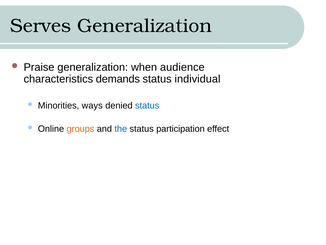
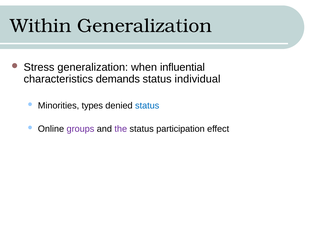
Serves: Serves -> Within (41, 26)
Praise: Praise -> Stress (39, 67)
audience: audience -> influential (182, 67)
ways: ways -> types (92, 105)
groups colour: orange -> purple (80, 129)
the colour: blue -> purple (121, 129)
